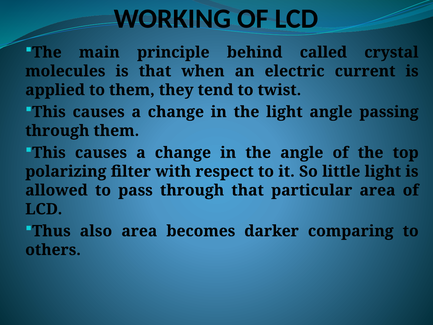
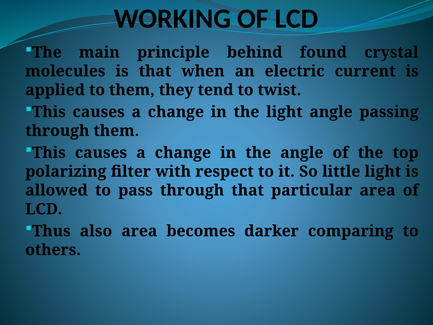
called: called -> found (323, 52)
